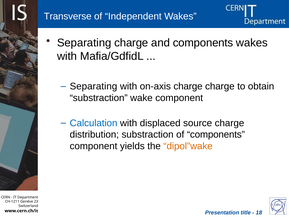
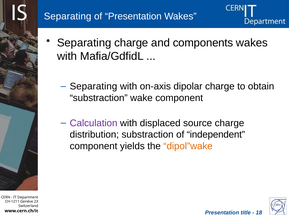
Transverse: Transverse -> Separating (68, 16)
of Independent: Independent -> Presentation (133, 16)
on-axis charge: charge -> dipolar (188, 86)
Calculation colour: blue -> purple (94, 123)
of components: components -> independent (216, 134)
